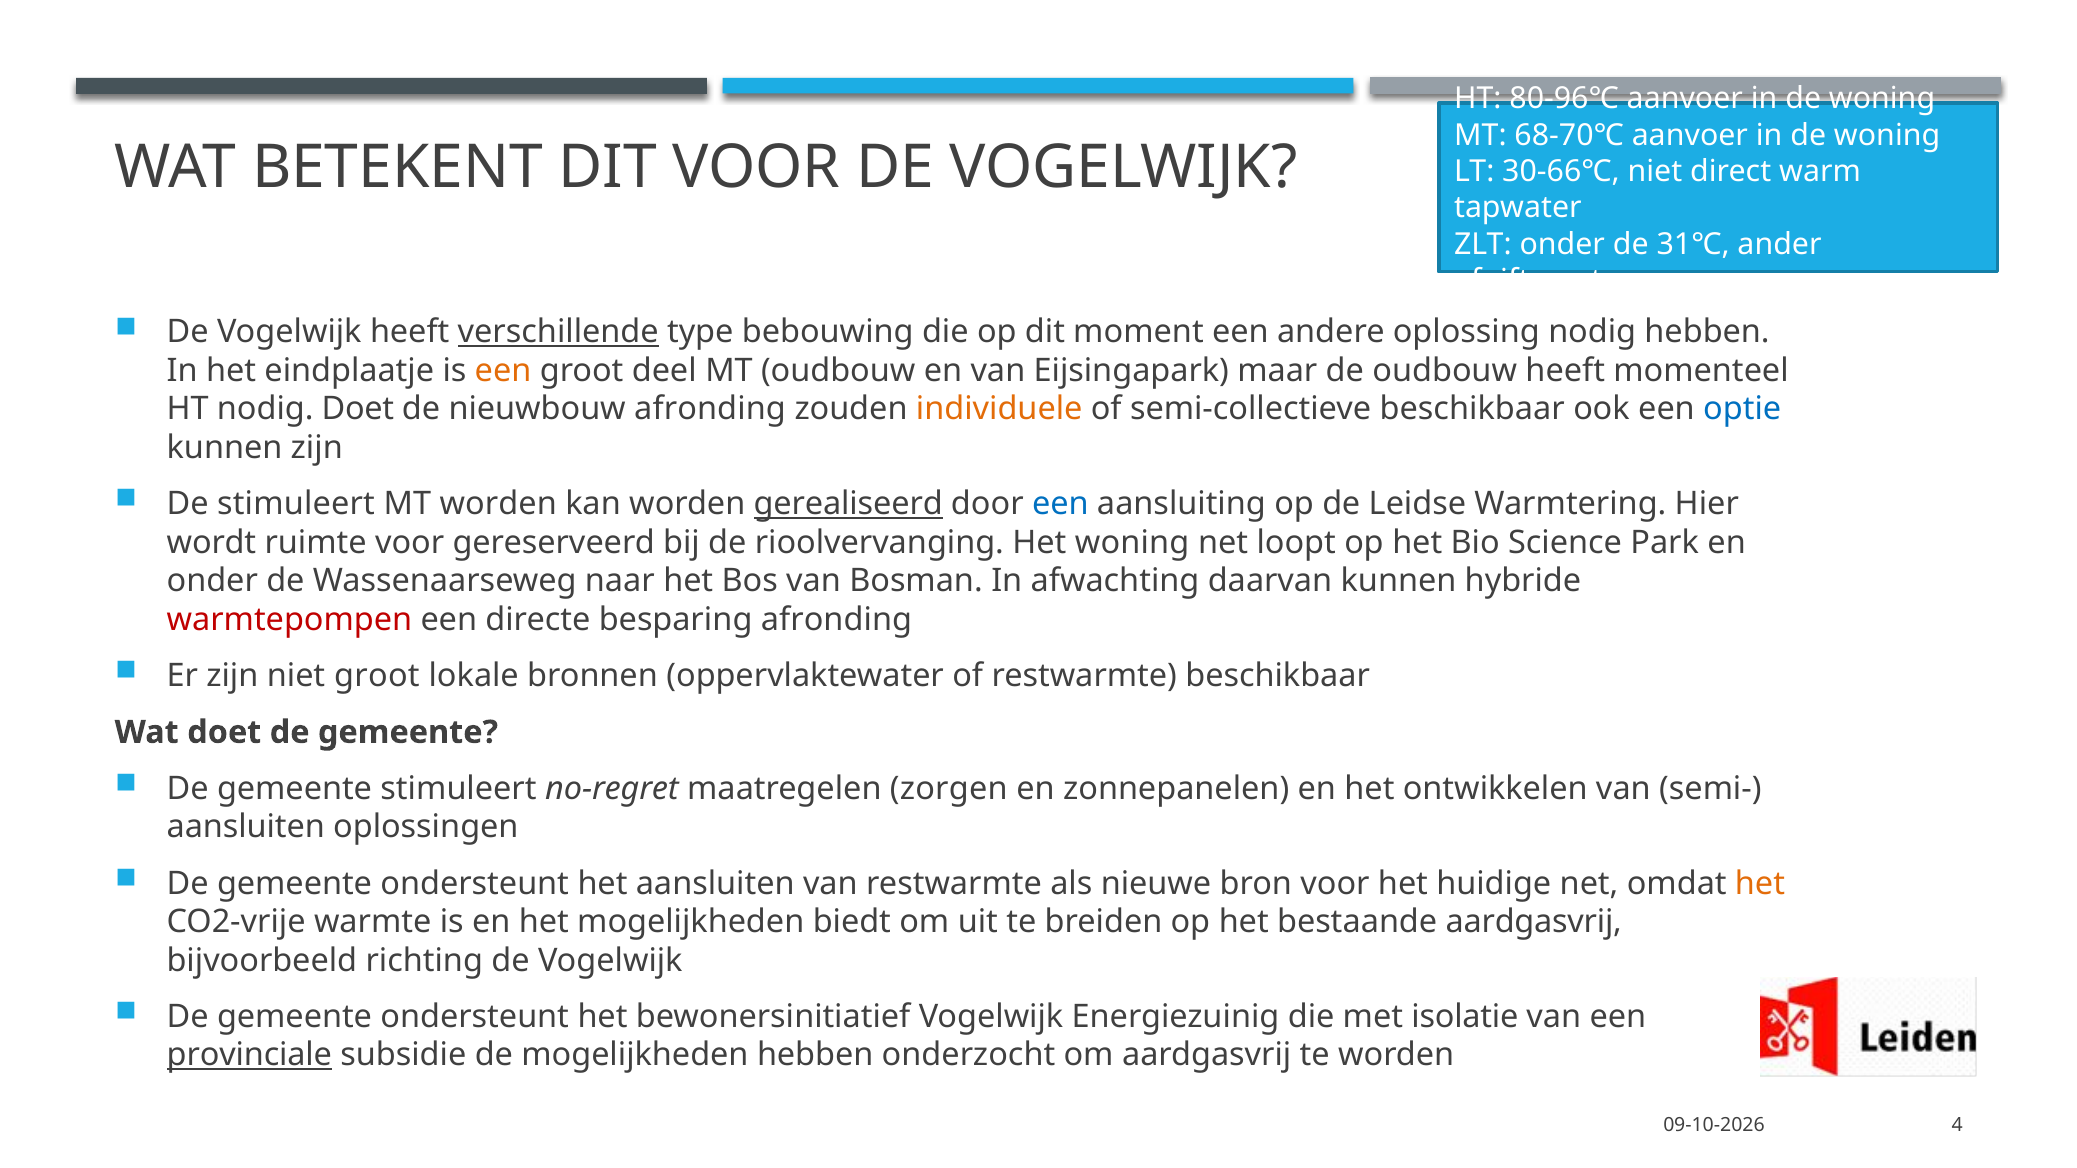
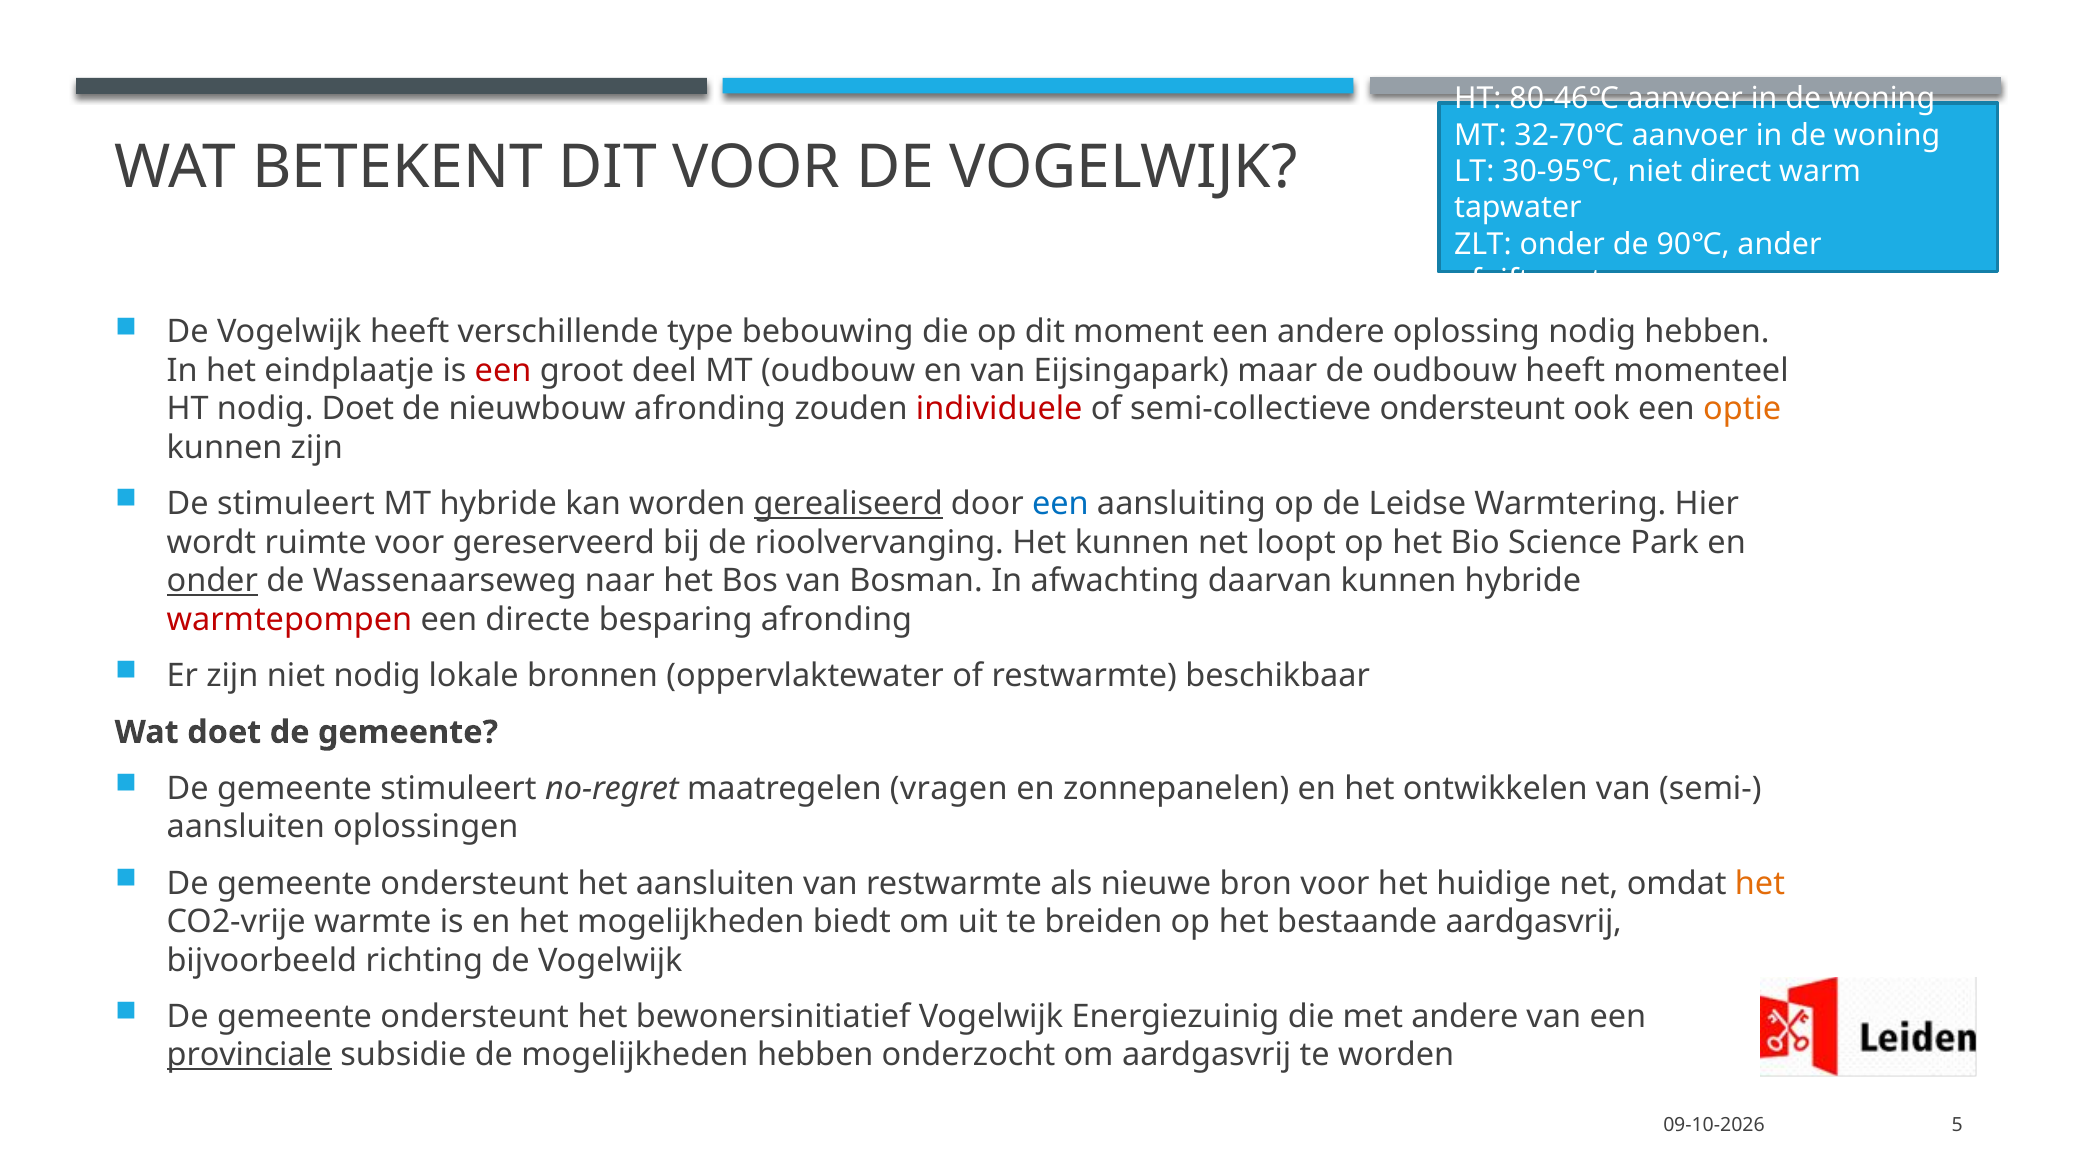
80-96℃: 80-96℃ -> 80-46℃ (1564, 99)
68-70℃: 68-70℃ -> 32-70℃ (1569, 135)
30-66℃: 30-66℃ -> 30-95℃ (1561, 171)
31℃: 31℃ -> 90℃ (1693, 244)
verschillende underline: present -> none (558, 332)
een colour: orange -> red (503, 371)
individuele colour: orange -> red (999, 409)
semi-collectieve beschikbaar: beschikbaar -> ondersteunt (1472, 409)
optie colour: blue -> orange (1742, 409)
MT worden: worden -> hybride (498, 504)
Het woning: woning -> kunnen (1132, 543)
onder underline: none -> present (212, 581)
niet groot: groot -> nodig (377, 676)
zorgen: zorgen -> vragen (949, 789)
met isolatie: isolatie -> andere (1465, 1017)
4: 4 -> 5 (1957, 1125)
